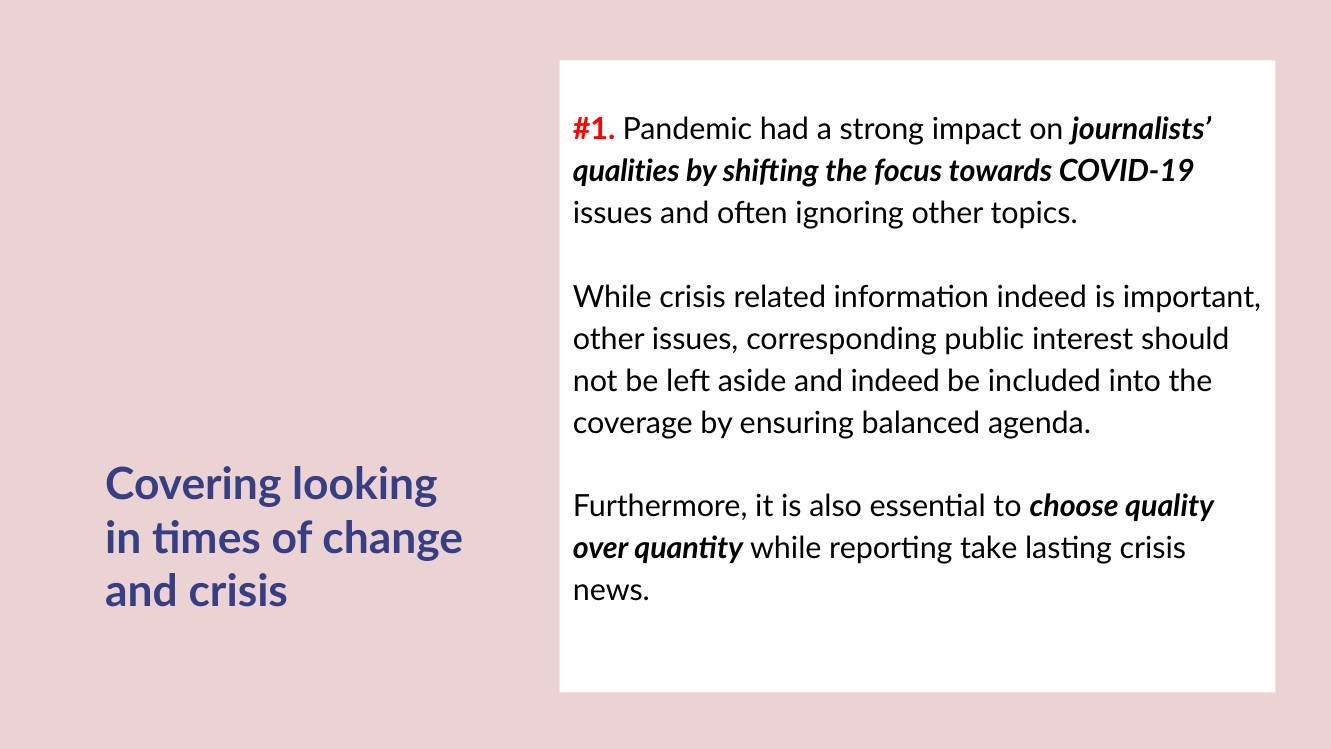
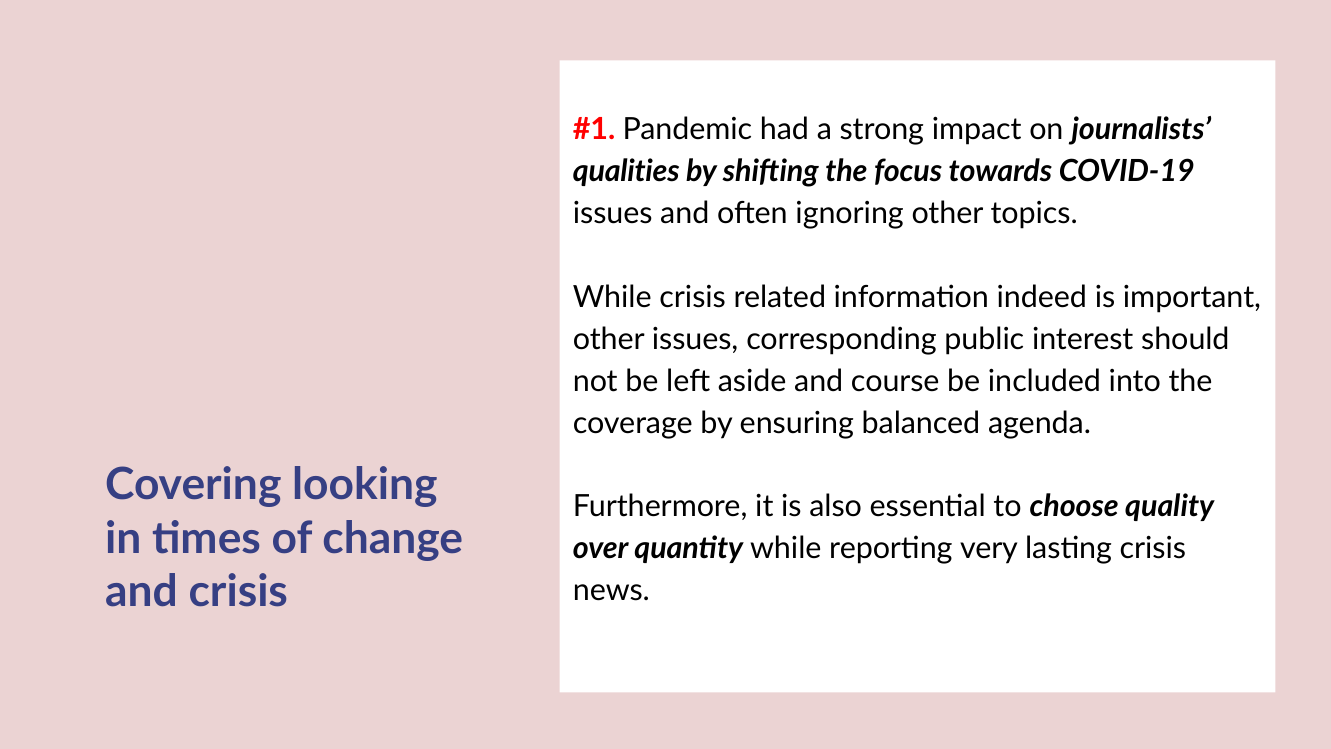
and indeed: indeed -> course (895, 381)
take: take -> very (989, 549)
